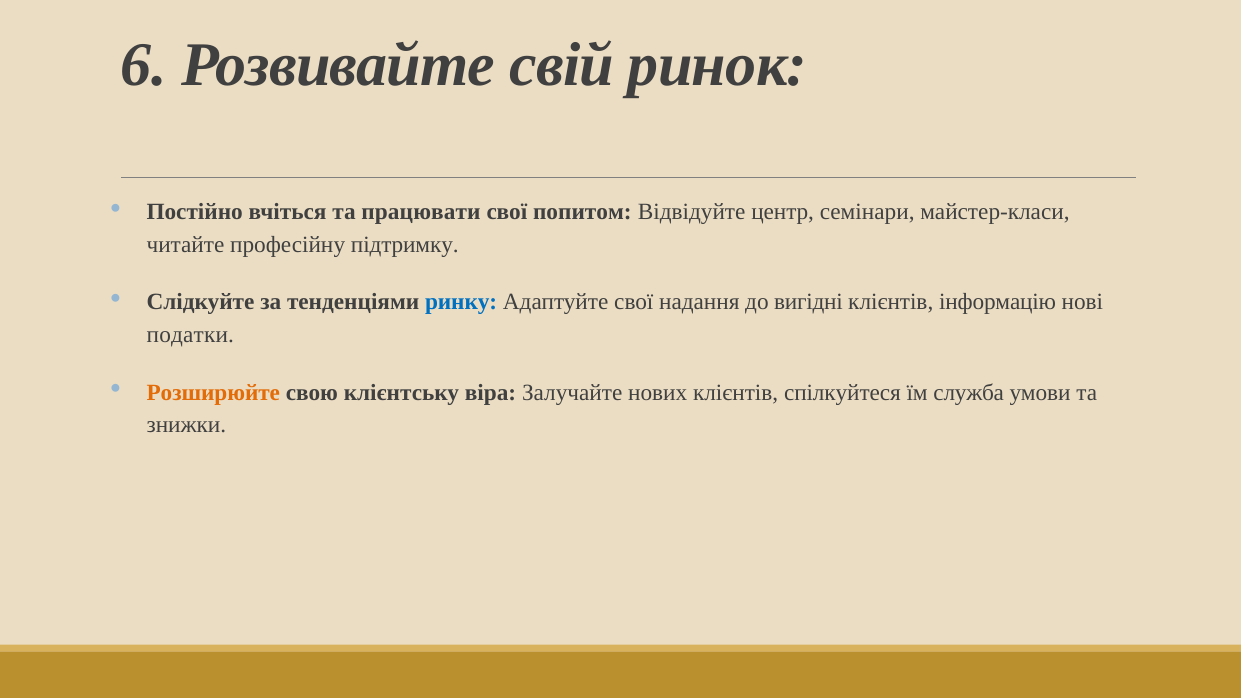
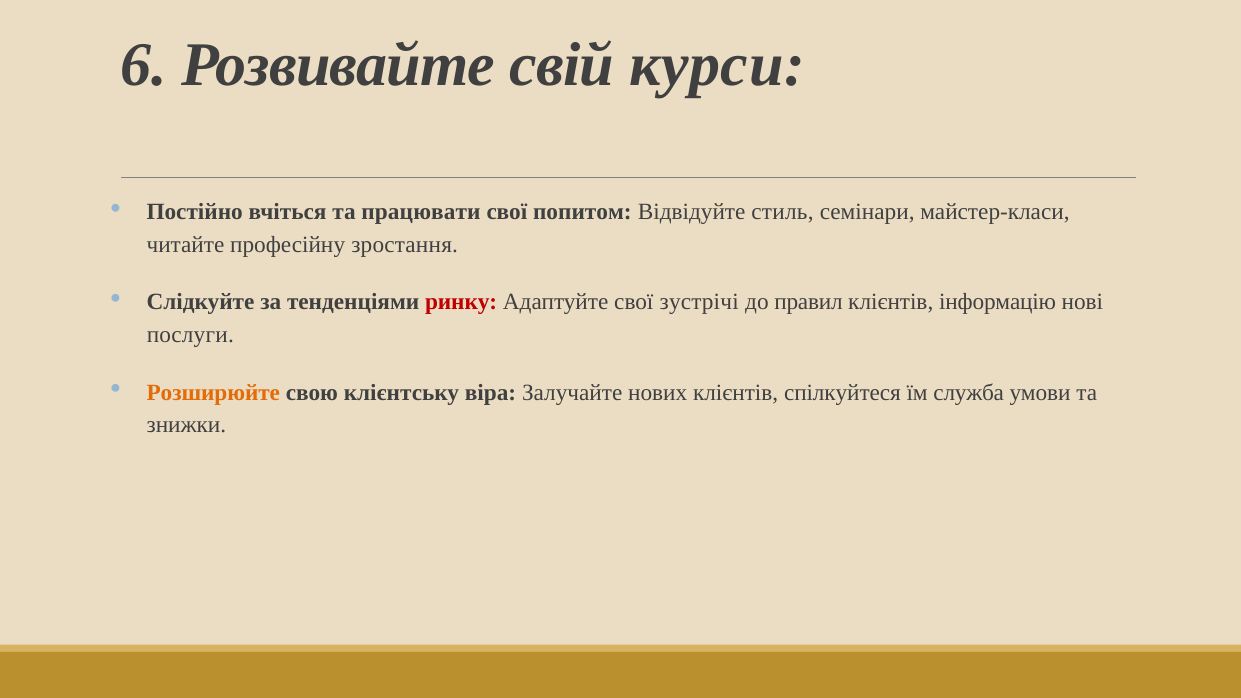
ринок: ринок -> курси (717, 65)
центр: центр -> стиль (783, 212)
підтримку: підтримку -> зростання (405, 244)
ринку colour: blue -> red (461, 302)
надання: надання -> зустрічі (699, 302)
вигідні: вигідні -> правил (808, 302)
податки: податки -> послуги (190, 334)
